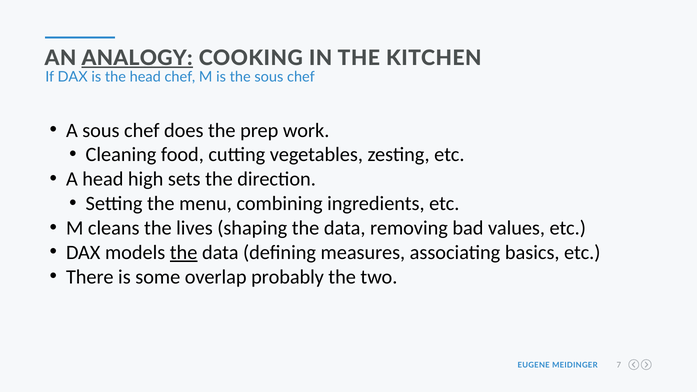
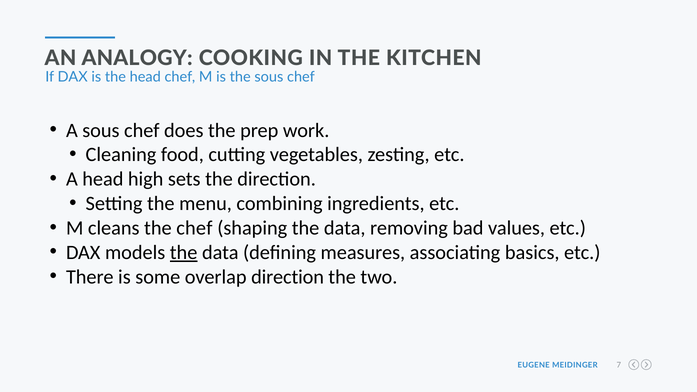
ANALOGY underline: present -> none (137, 58)
the lives: lives -> chef (194, 228)
overlap probably: probably -> direction (288, 277)
